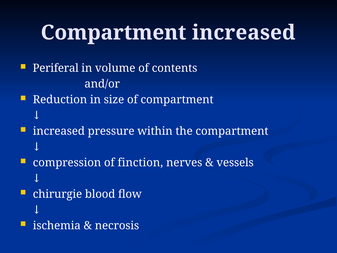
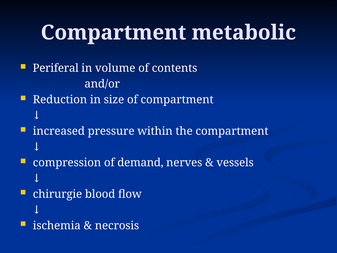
Compartment increased: increased -> metabolic (244, 33)
finction: finction -> demand (140, 163)
